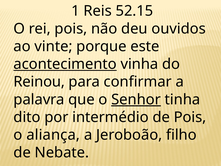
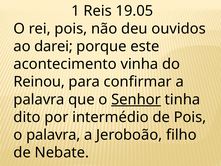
52.15: 52.15 -> 19.05 (134, 11)
vinte: vinte -> darei (54, 46)
acontecimento underline: present -> none (65, 64)
o aliança: aliança -> palavra (53, 135)
